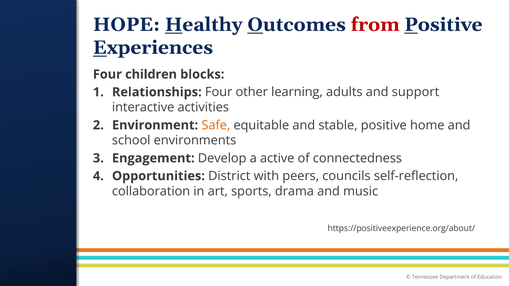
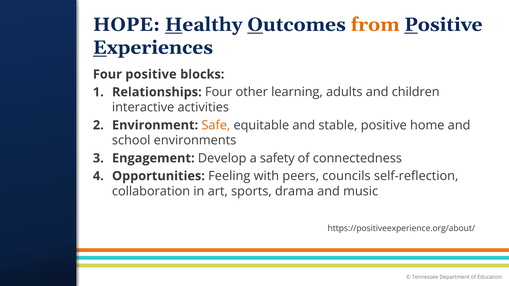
from colour: red -> orange (375, 25)
Four children: children -> positive (151, 74)
support: support -> children (416, 92)
active: active -> safety (277, 158)
District: District -> Feeling (229, 176)
